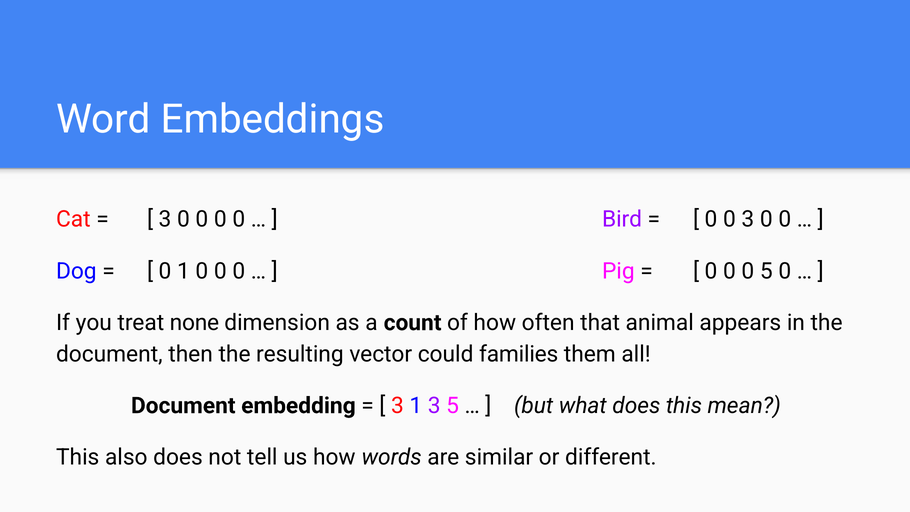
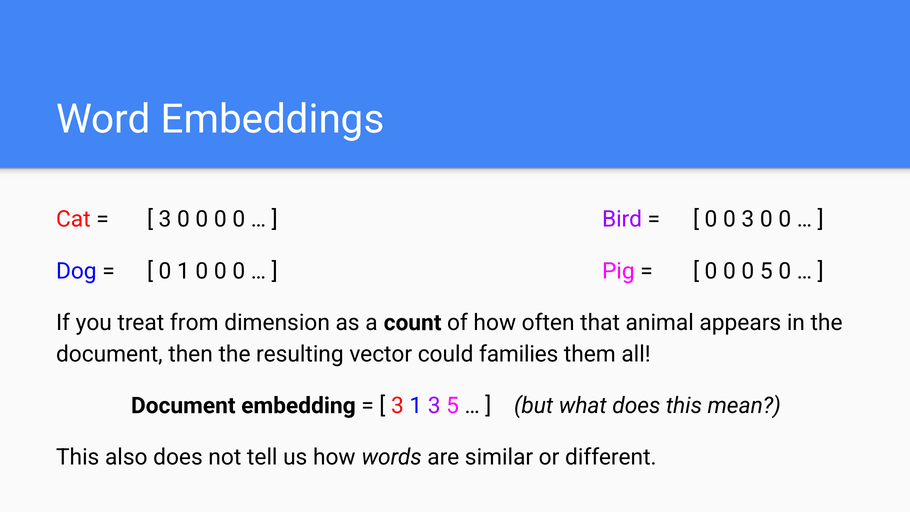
none: none -> from (194, 323)
